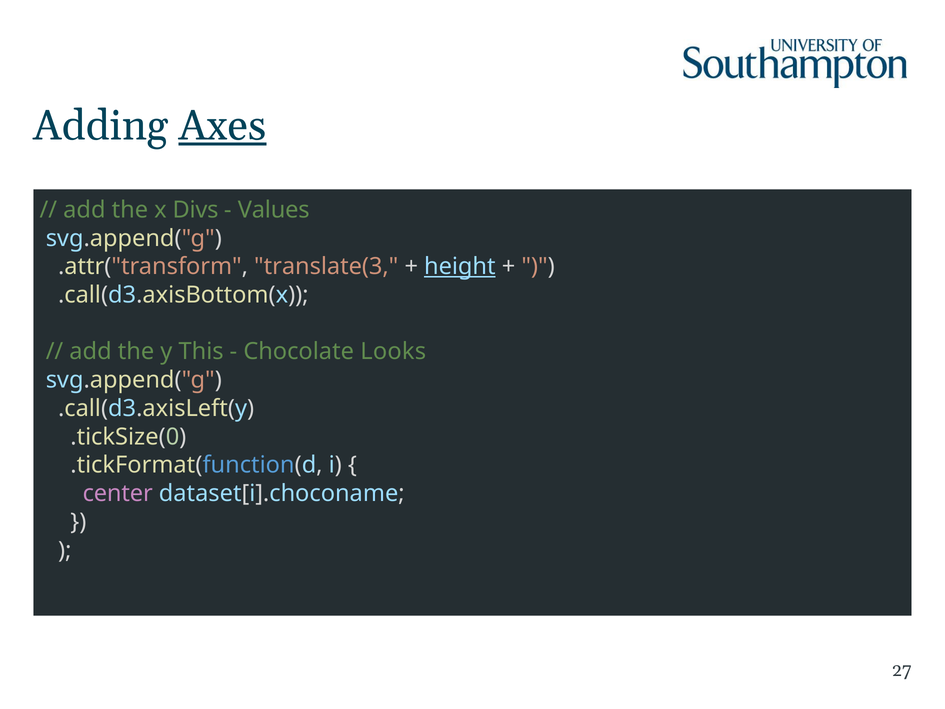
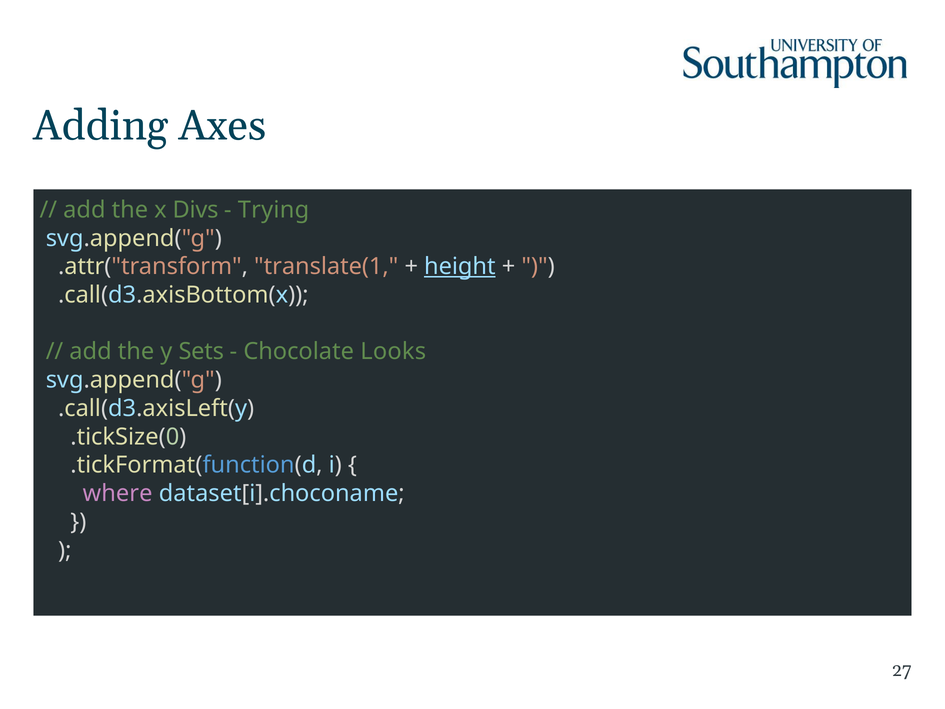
Axes underline: present -> none (222, 126)
Values: Values -> Trying (273, 210)
translate(3: translate(3 -> translate(1 (326, 267)
This: This -> Sets (201, 352)
center: center -> where (118, 493)
